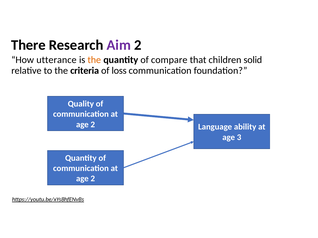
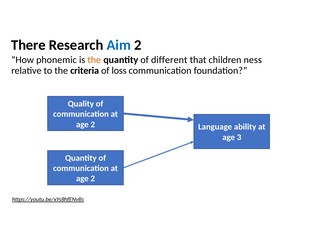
Aim colour: purple -> blue (119, 45)
utterance: utterance -> phonemic (56, 60)
compare: compare -> different (169, 60)
solid: solid -> ness (253, 60)
